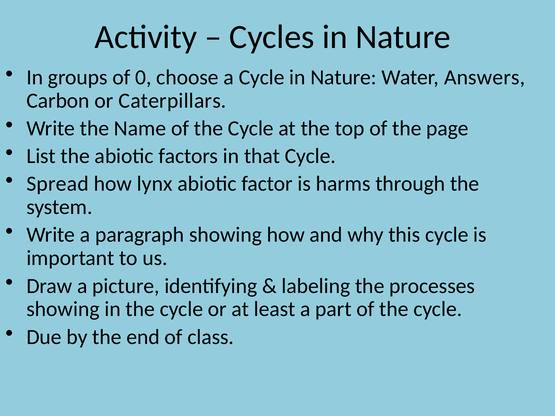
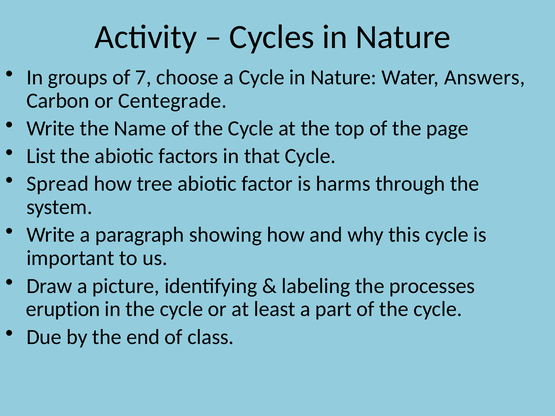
0: 0 -> 7 (143, 77)
Caterpillars: Caterpillars -> Centegrade (173, 101)
lynx: lynx -> tree (155, 184)
showing: showing -> eruption (63, 309)
